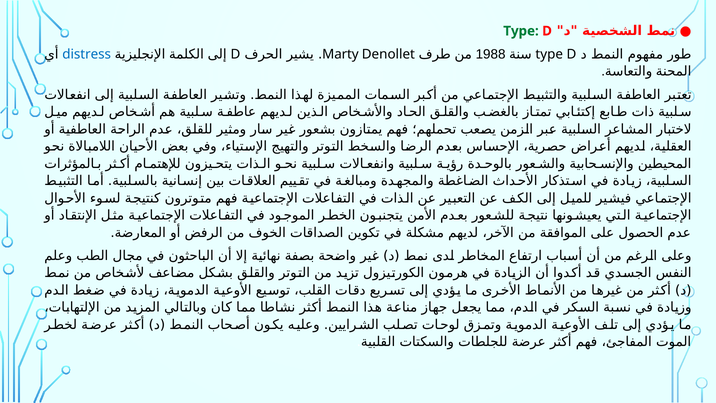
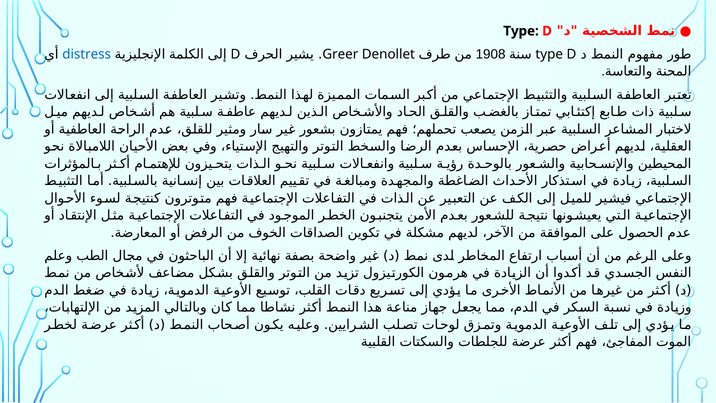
Type colour: green -> black (521, 31)
1988: 1988 -> 1908 (491, 54)
Marty: Marty -> Greer (340, 54)
